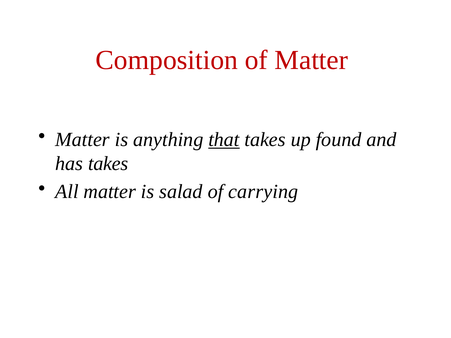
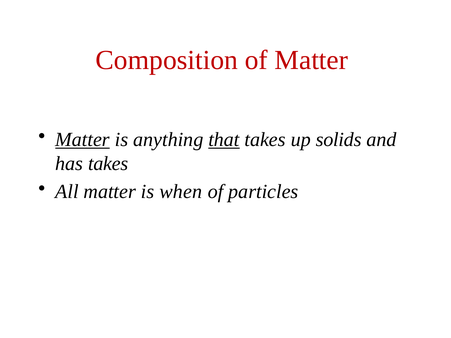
Matter underline: none -> present (83, 140)
found: found -> solids (339, 140)
salad: salad -> when (181, 192)
carrying: carrying -> particles (263, 192)
